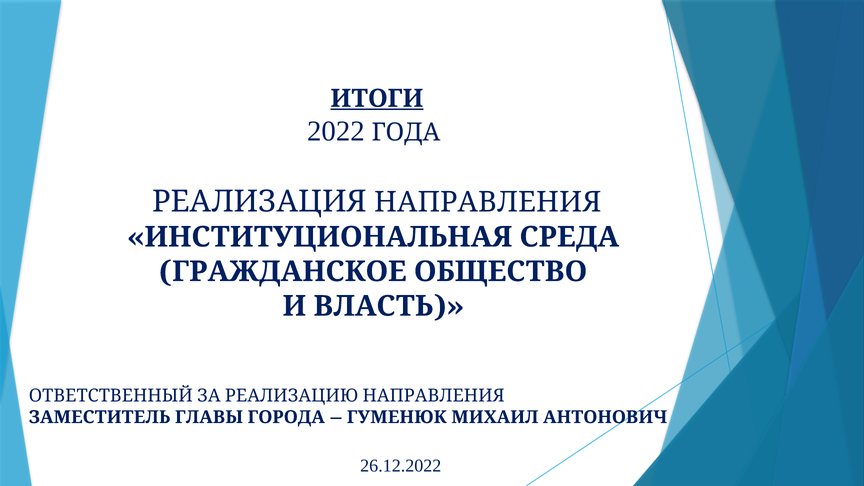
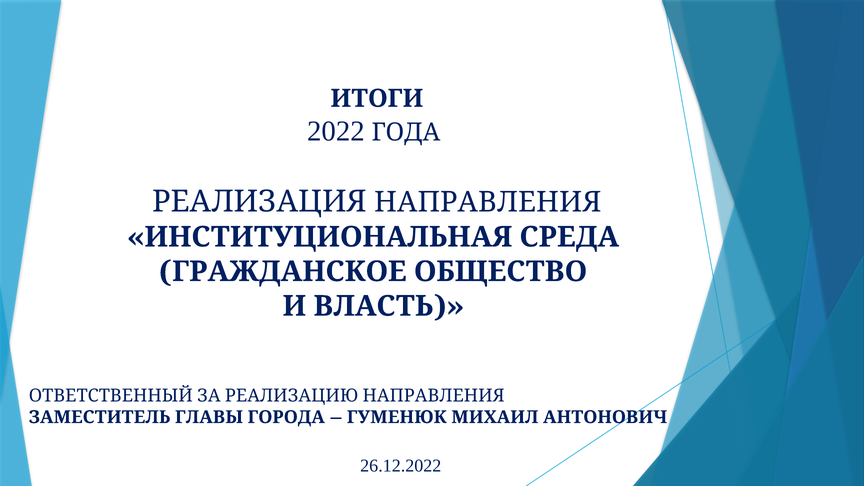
ИТОГИ underline: present -> none (377, 99)
